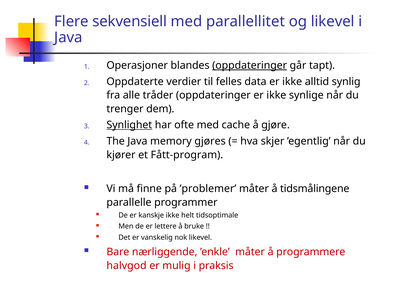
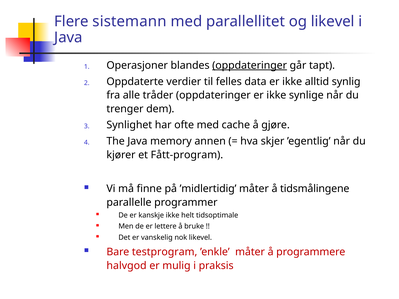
sekvensiell: sekvensiell -> sistemann (130, 21)
Synlighet underline: present -> none (129, 125)
gjøres: gjøres -> annen (210, 141)
’problemer: ’problemer -> ’midlertidig (208, 189)
nærliggende: nærliggende -> testprogram (165, 252)
